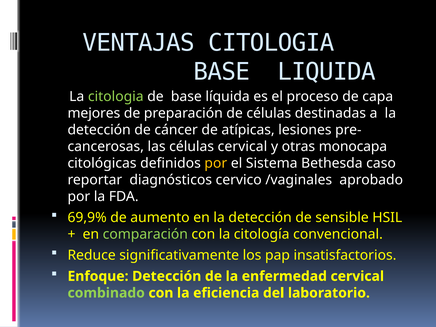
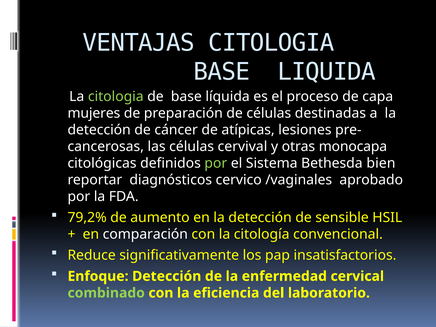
mejores: mejores -> mujeres (94, 113)
células cervical: cervical -> cervival (243, 147)
por colour: yellow -> light green (216, 163)
caso: caso -> bien (381, 163)
69,9%: 69,9% -> 79,2% (87, 218)
comparación colour: light green -> white (145, 234)
